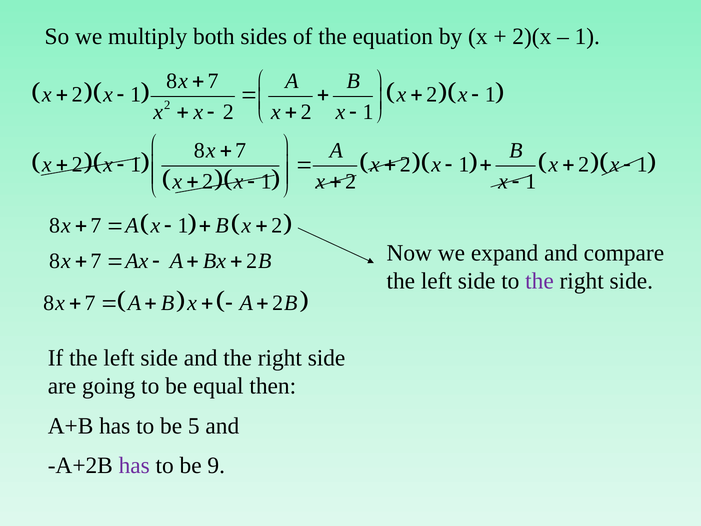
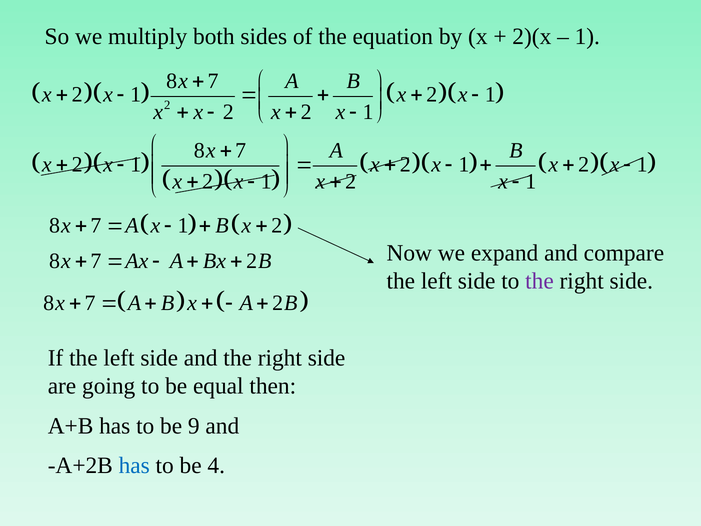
5: 5 -> 9 (194, 426)
has colour: purple -> blue (134, 465)
9: 9 -> 4 (216, 465)
